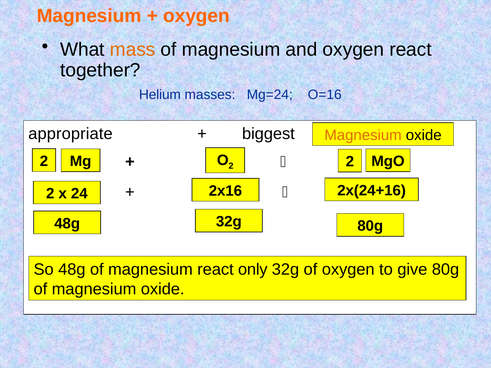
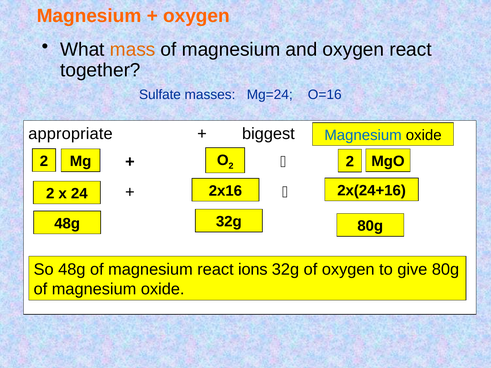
Helium: Helium -> Sulfate (160, 95)
Magnesium colour: orange -> blue (363, 135)
only: only -> ions (253, 270)
